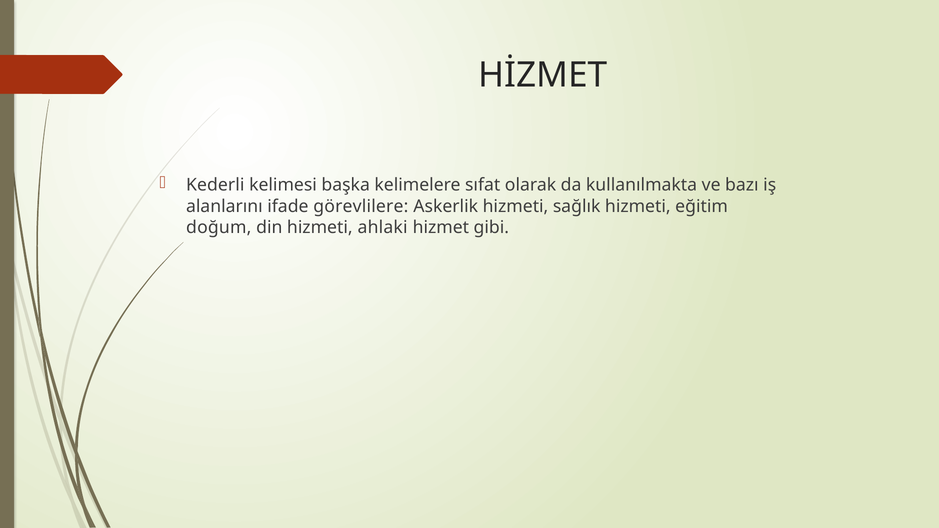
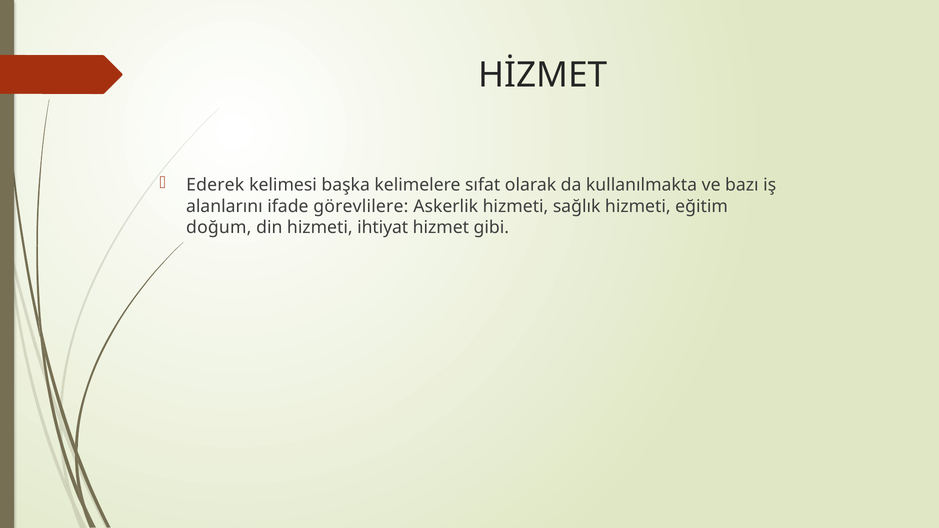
Kederli: Kederli -> Ederek (215, 185)
ahlaki: ahlaki -> ihtiyat (383, 227)
